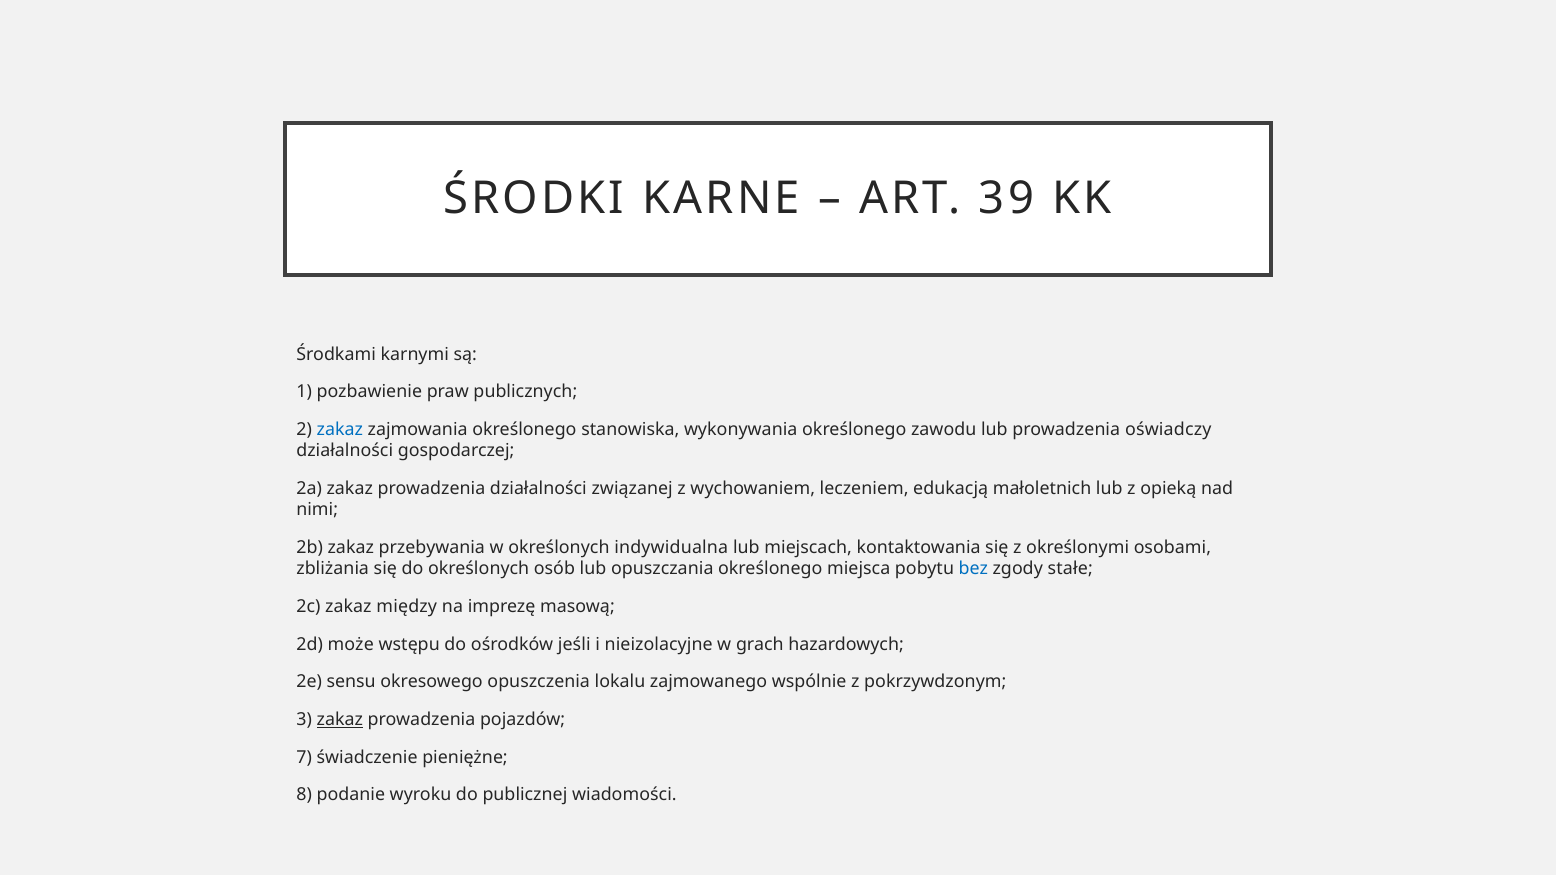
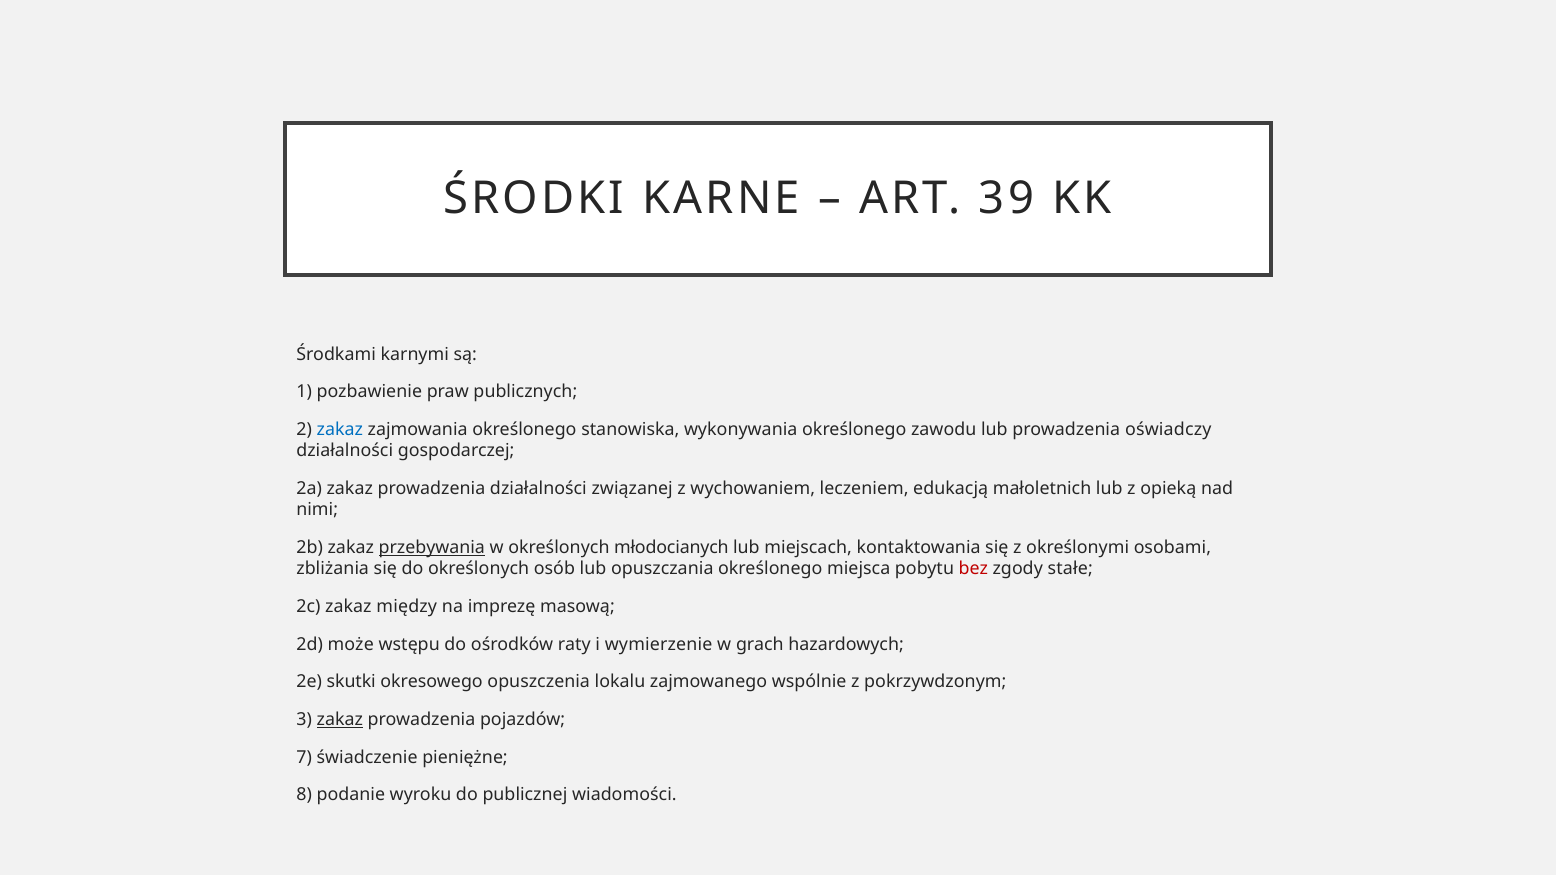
przebywania underline: none -> present (432, 548)
indywidualna: indywidualna -> młodocianych (671, 548)
bez colour: blue -> red (973, 569)
jeśli: jeśli -> raty (574, 644)
nieizolacyjne: nieizolacyjne -> wymierzenie (659, 644)
sensu: sensu -> skutki (351, 682)
